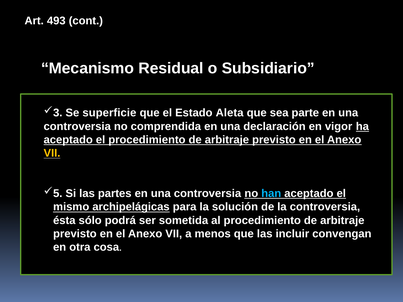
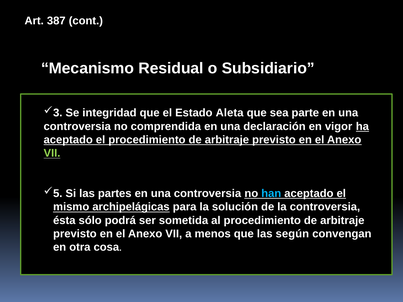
493: 493 -> 387 (56, 21)
superficie: superficie -> integridad (109, 113)
VII colour: yellow -> light green (52, 153)
incluir: incluir -> según (292, 234)
